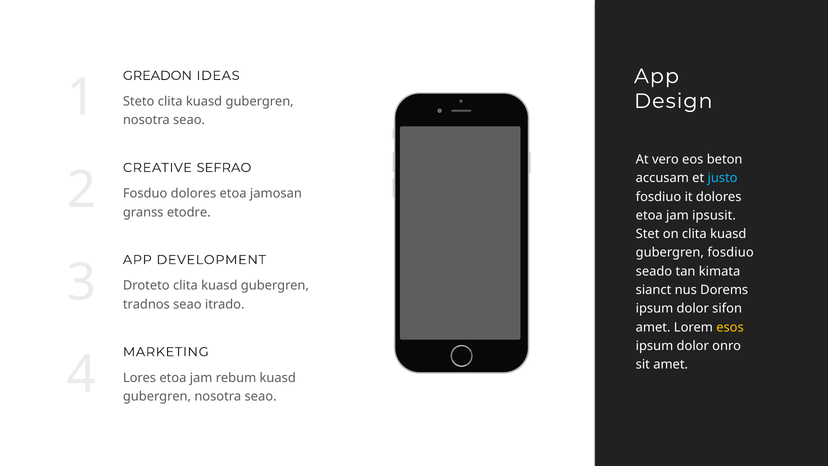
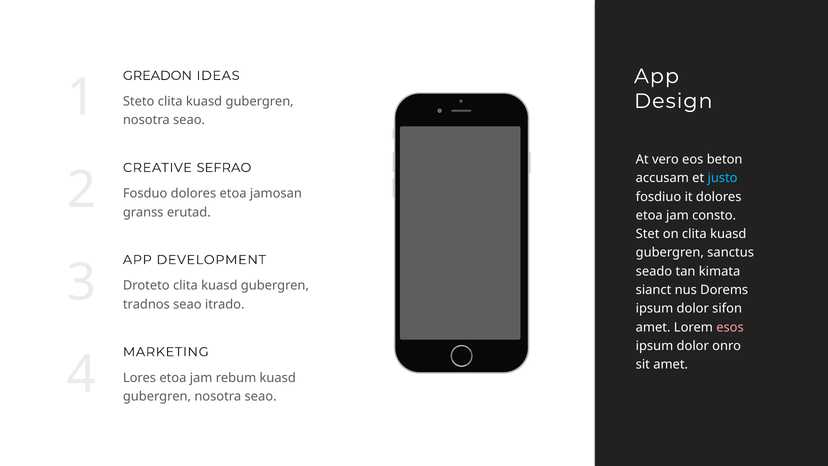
etodre: etodre -> erutad (189, 212)
ipsusit: ipsusit -> consto (714, 215)
gubergren fosdiuo: fosdiuo -> sanctus (731, 253)
esos colour: yellow -> pink (730, 327)
